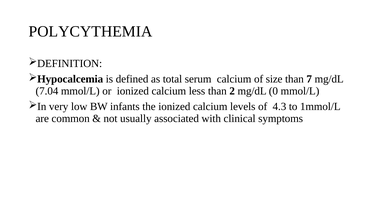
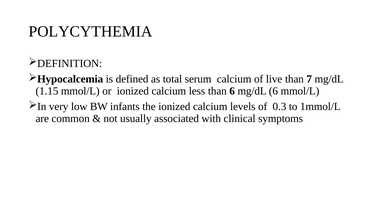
size: size -> live (274, 79)
7.04: 7.04 -> 1.15 (47, 91)
than 2: 2 -> 6 (232, 91)
mg/dL 0: 0 -> 6 (273, 91)
4.3: 4.3 -> 0.3 (279, 107)
